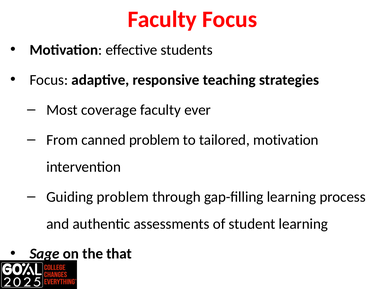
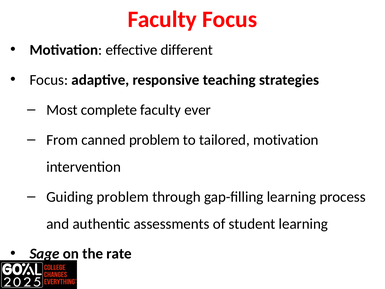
students: students -> different (187, 50)
coverage: coverage -> complete (109, 110)
that: that -> rate (119, 254)
